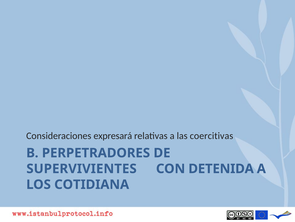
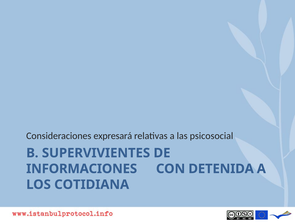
coercitivas: coercitivas -> psicosocial (212, 135)
PERPETRADORES: PERPETRADORES -> SUPERVIVIENTES (96, 152)
SUPERVIVIENTES: SUPERVIVIENTES -> INFORMACIONES (82, 168)
